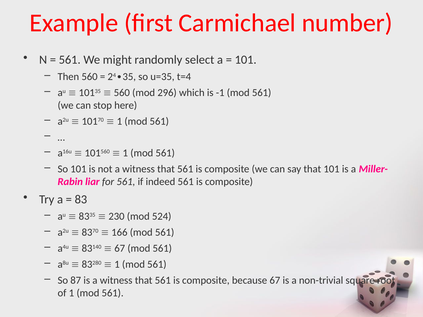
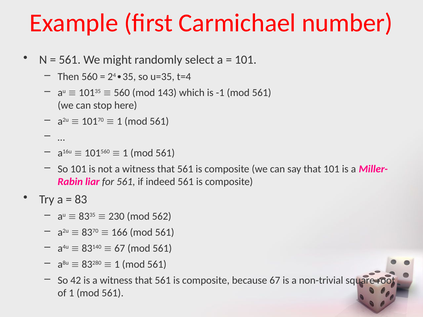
296: 296 -> 143 (167, 93)
524: 524 -> 562 (162, 217)
87: 87 -> 42 (76, 280)
